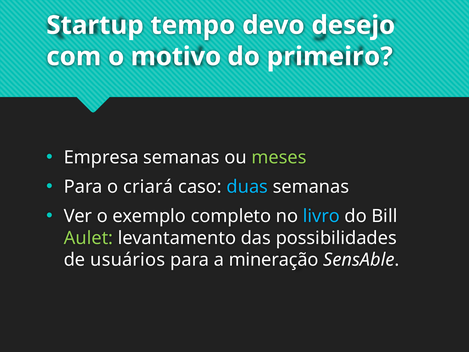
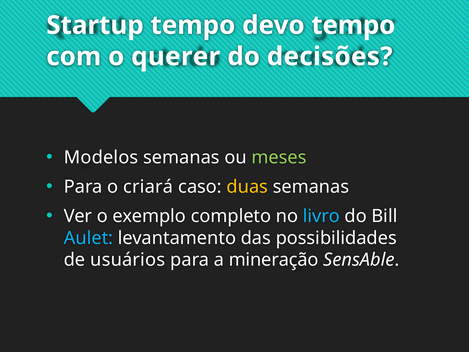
devo desejo: desejo -> tempo (353, 25)
motivo: motivo -> querer (176, 57)
primeiro: primeiro -> decisões (330, 57)
Empresa: Empresa -> Modelos (101, 157)
duas colour: light blue -> yellow (247, 187)
Aulet colour: light green -> light blue (88, 238)
